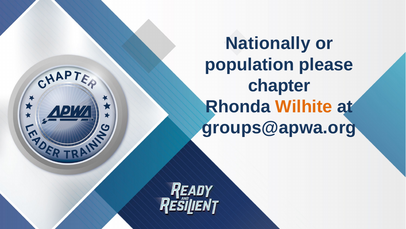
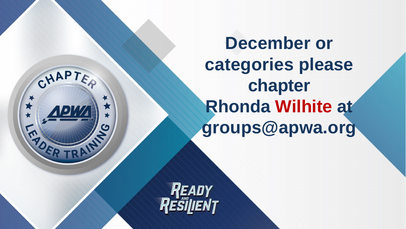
Nationally: Nationally -> December (268, 43)
population: population -> categories (249, 64)
Wilhite colour: orange -> red (304, 106)
